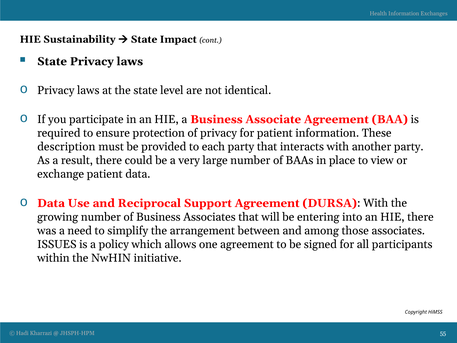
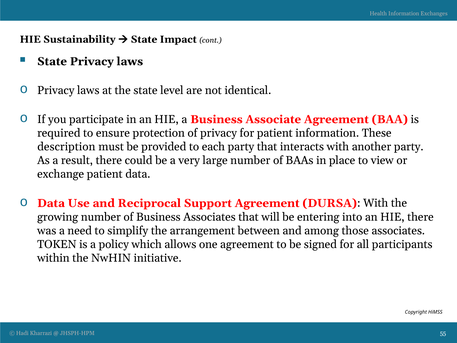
ISSUES: ISSUES -> TOKEN (57, 244)
